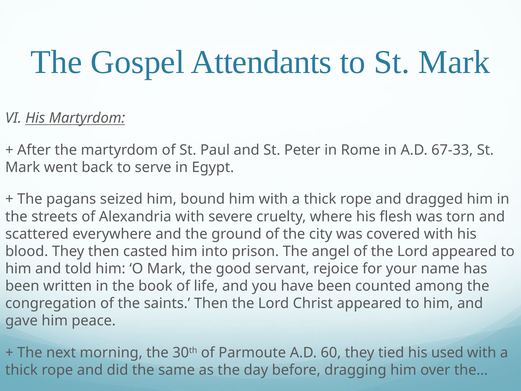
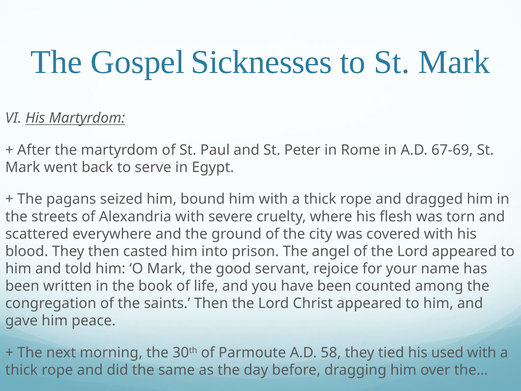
Attendants: Attendants -> Sicknesses (261, 62)
67-33: 67-33 -> 67-69 (452, 150)
60: 60 -> 58 (331, 353)
